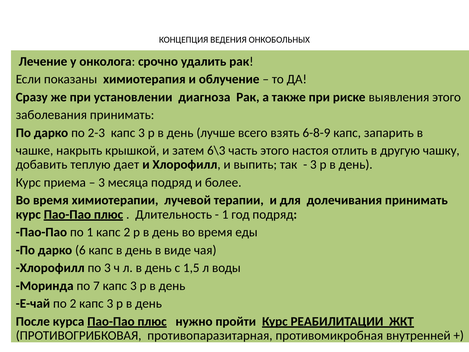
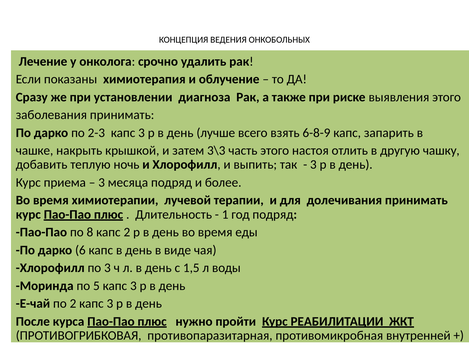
6\3: 6\3 -> 3\3 (216, 150)
дает: дает -> ночь (127, 165)
по 1: 1 -> 8 (90, 232)
7: 7 -> 5 (96, 286)
